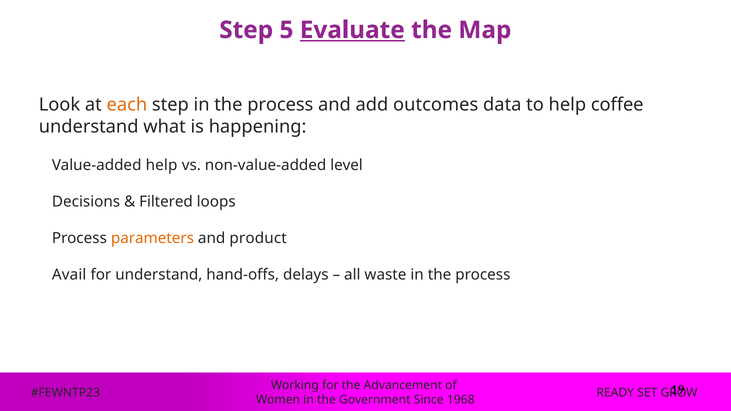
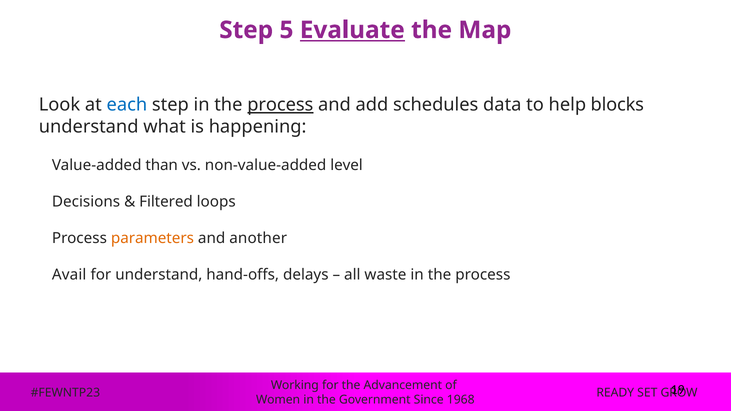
each colour: orange -> blue (127, 105)
process underline: none -> present (280, 105)
outcomes: outcomes -> schedules (436, 105)
coffee: coffee -> blocks (617, 105)
Value-added help: help -> than (162, 165)
product: product -> another (258, 238)
